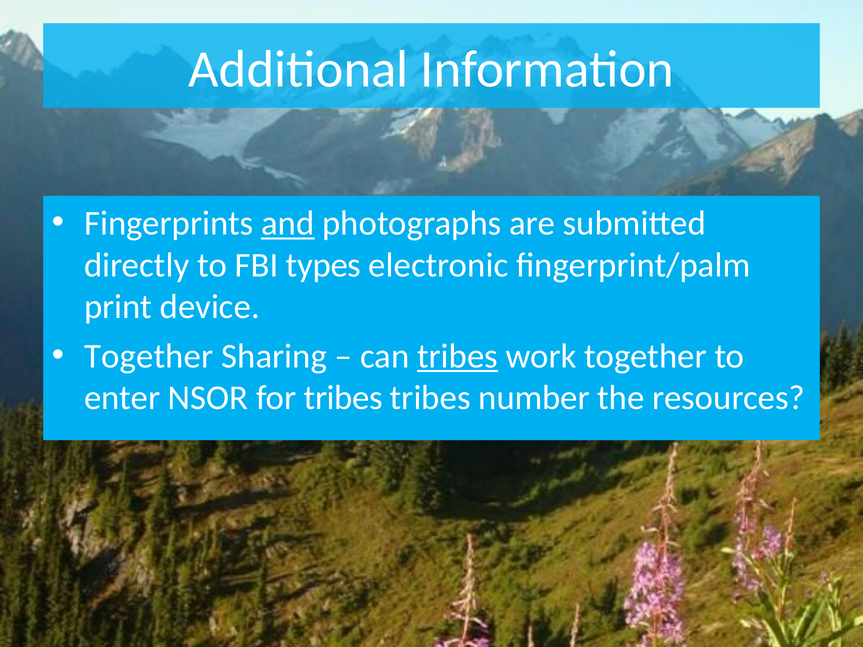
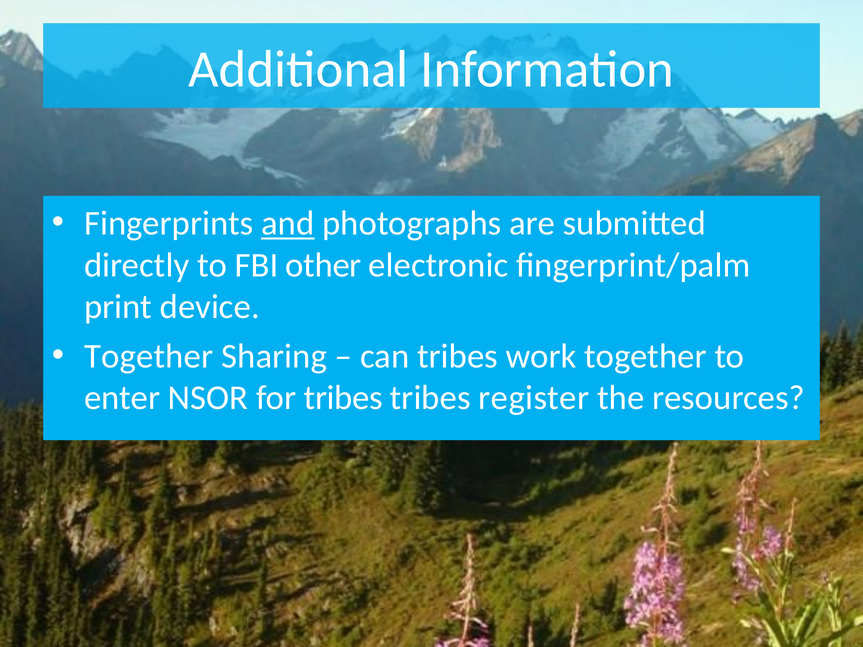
types: types -> other (323, 265)
tribes underline: present -> none (458, 356)
number: number -> register (534, 398)
